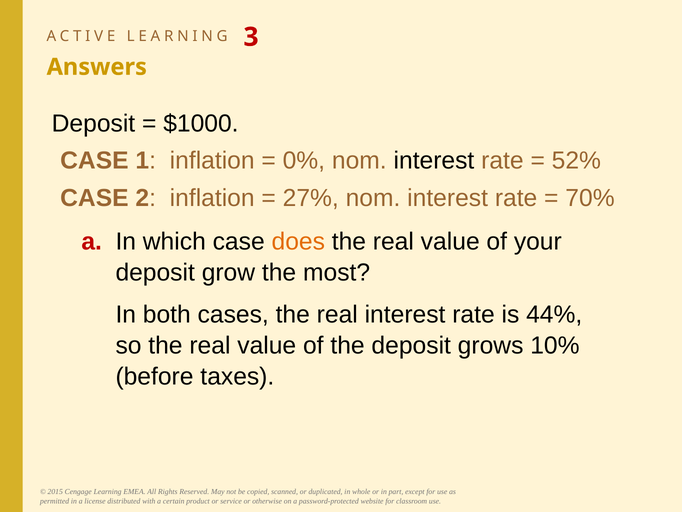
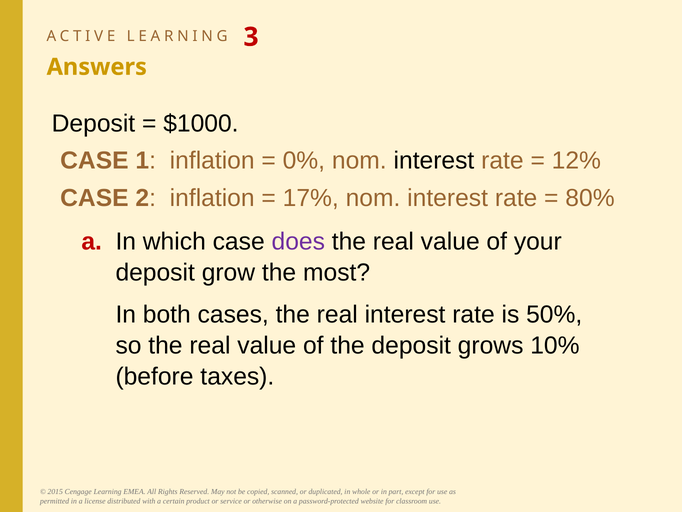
52%: 52% -> 12% (576, 161)
27%: 27% -> 17% (311, 198)
70%: 70% -> 80% (590, 198)
does colour: orange -> purple (298, 241)
44%: 44% -> 50% (554, 314)
